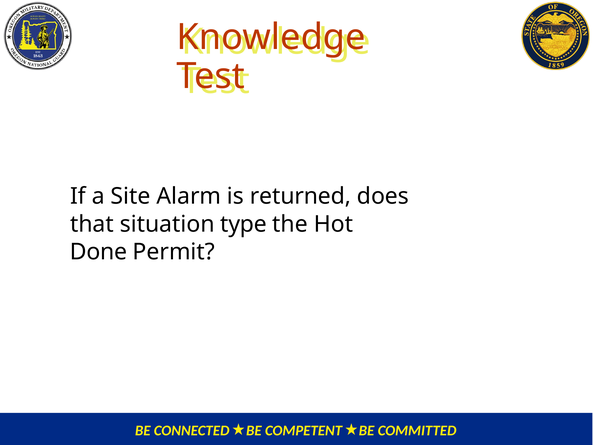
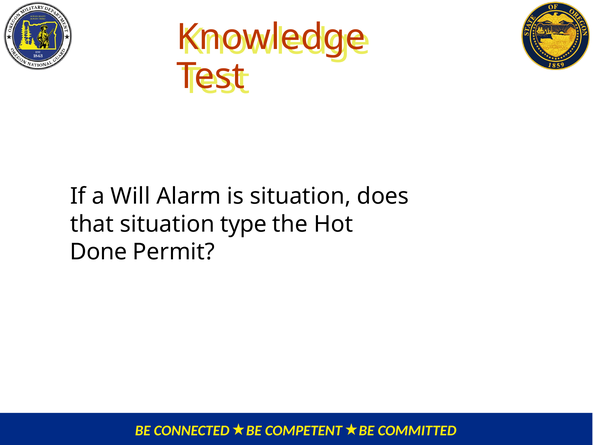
Site: Site -> Will (130, 196)
is returned: returned -> situation (300, 196)
